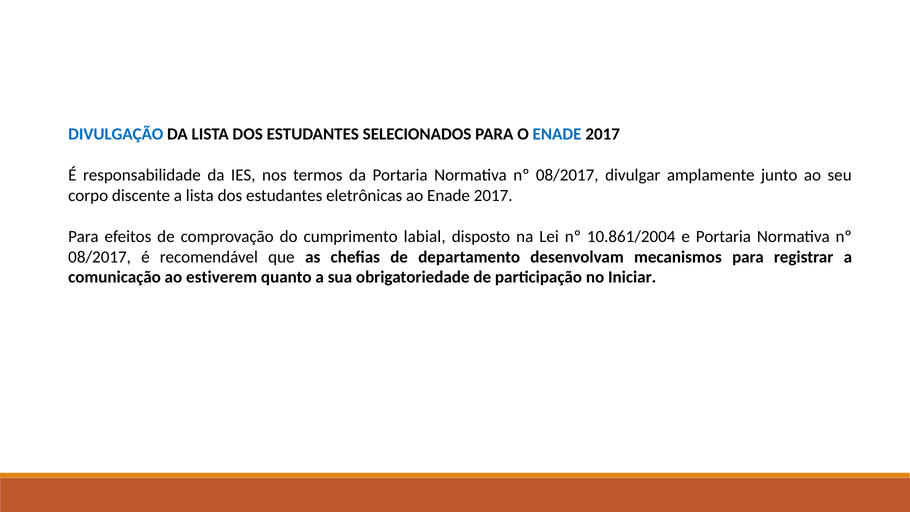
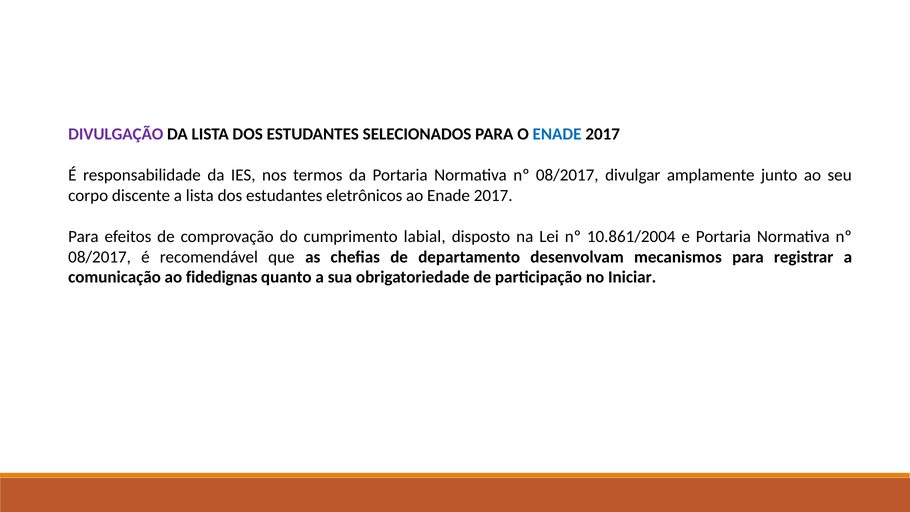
DIVULGAÇÃO colour: blue -> purple (116, 134)
eletrônicas: eletrônicas -> eletrônicos (364, 195)
estiverem: estiverem -> fidedignas (222, 277)
